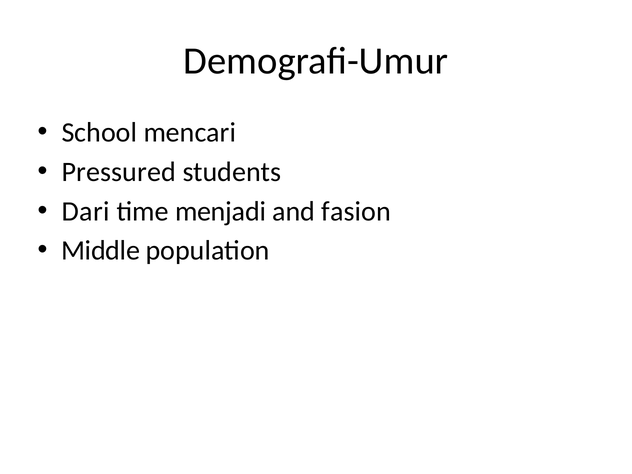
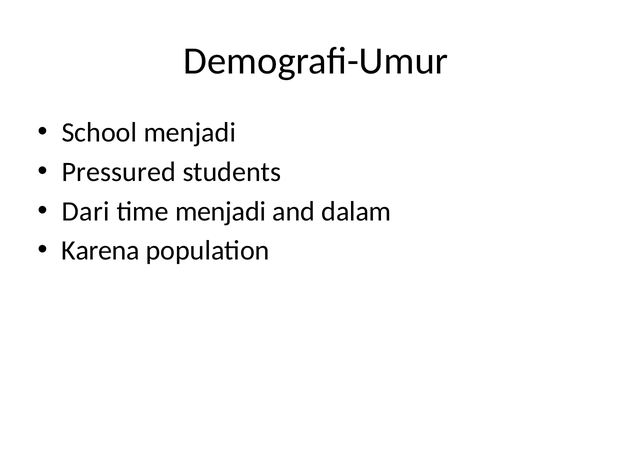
School mencari: mencari -> menjadi (190, 133)
fasion: fasion -> dalam (356, 211)
Middle: Middle -> Karena (101, 251)
